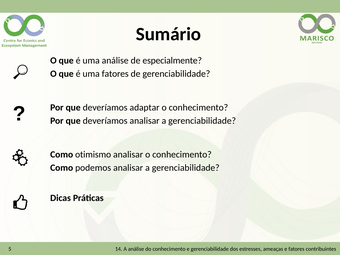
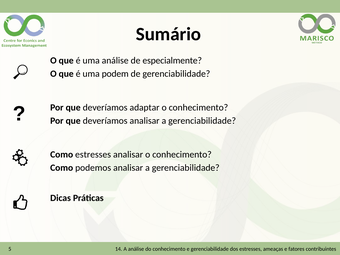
uma fatores: fatores -> podem (115, 74)
Como otimismo: otimismo -> estresses (93, 155)
